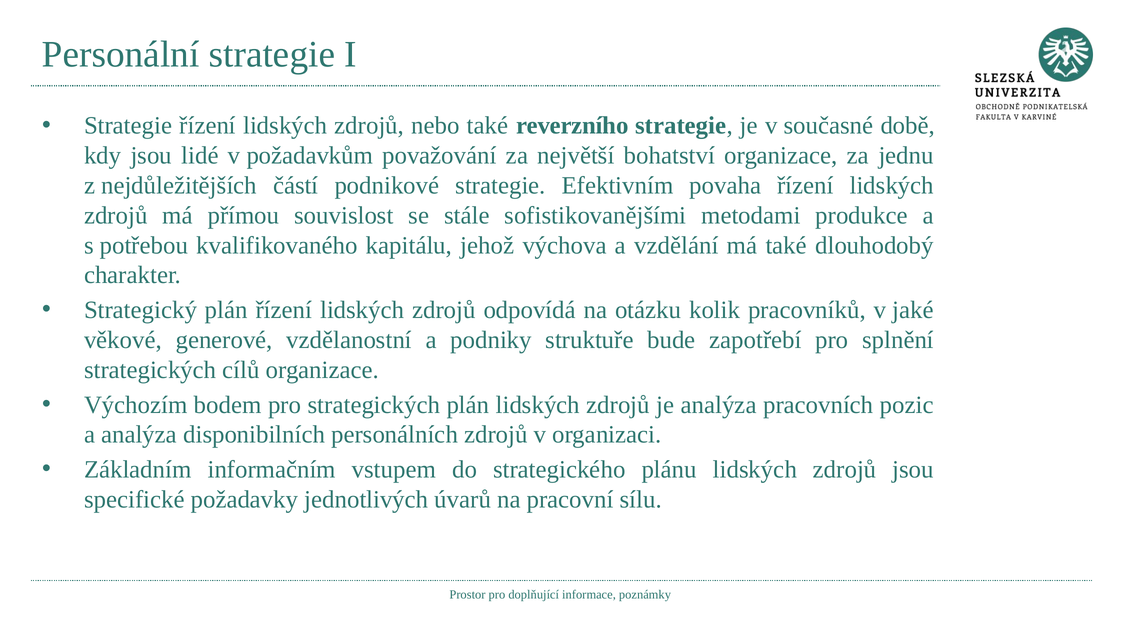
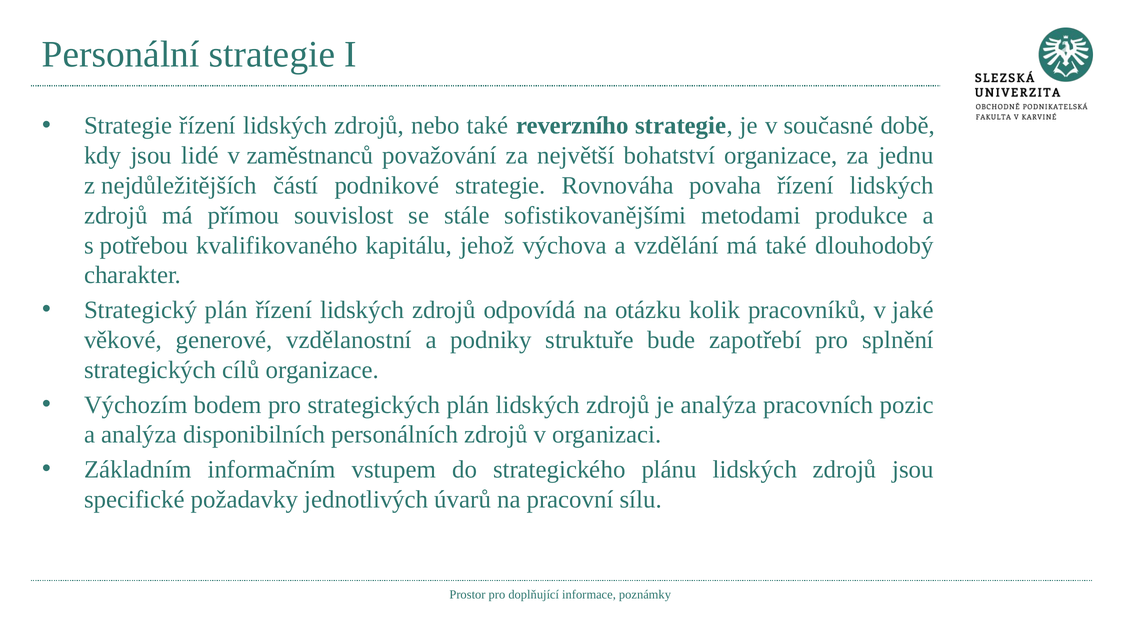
požadavkům: požadavkům -> zaměstnanců (310, 156)
Efektivním: Efektivním -> Rovnováha (618, 185)
